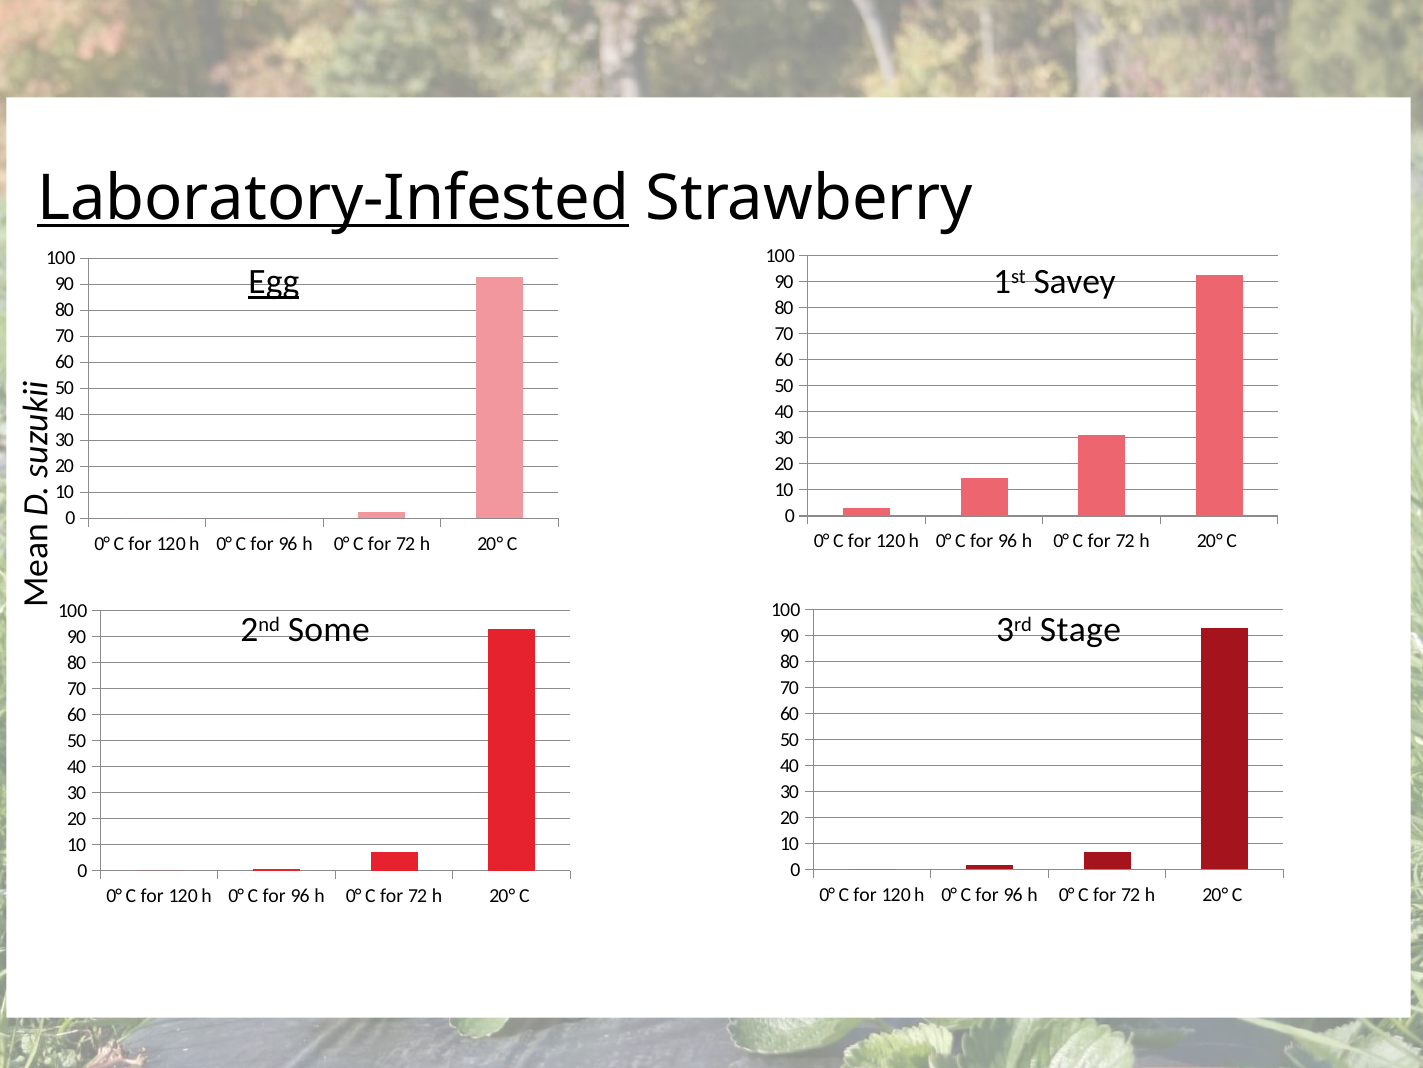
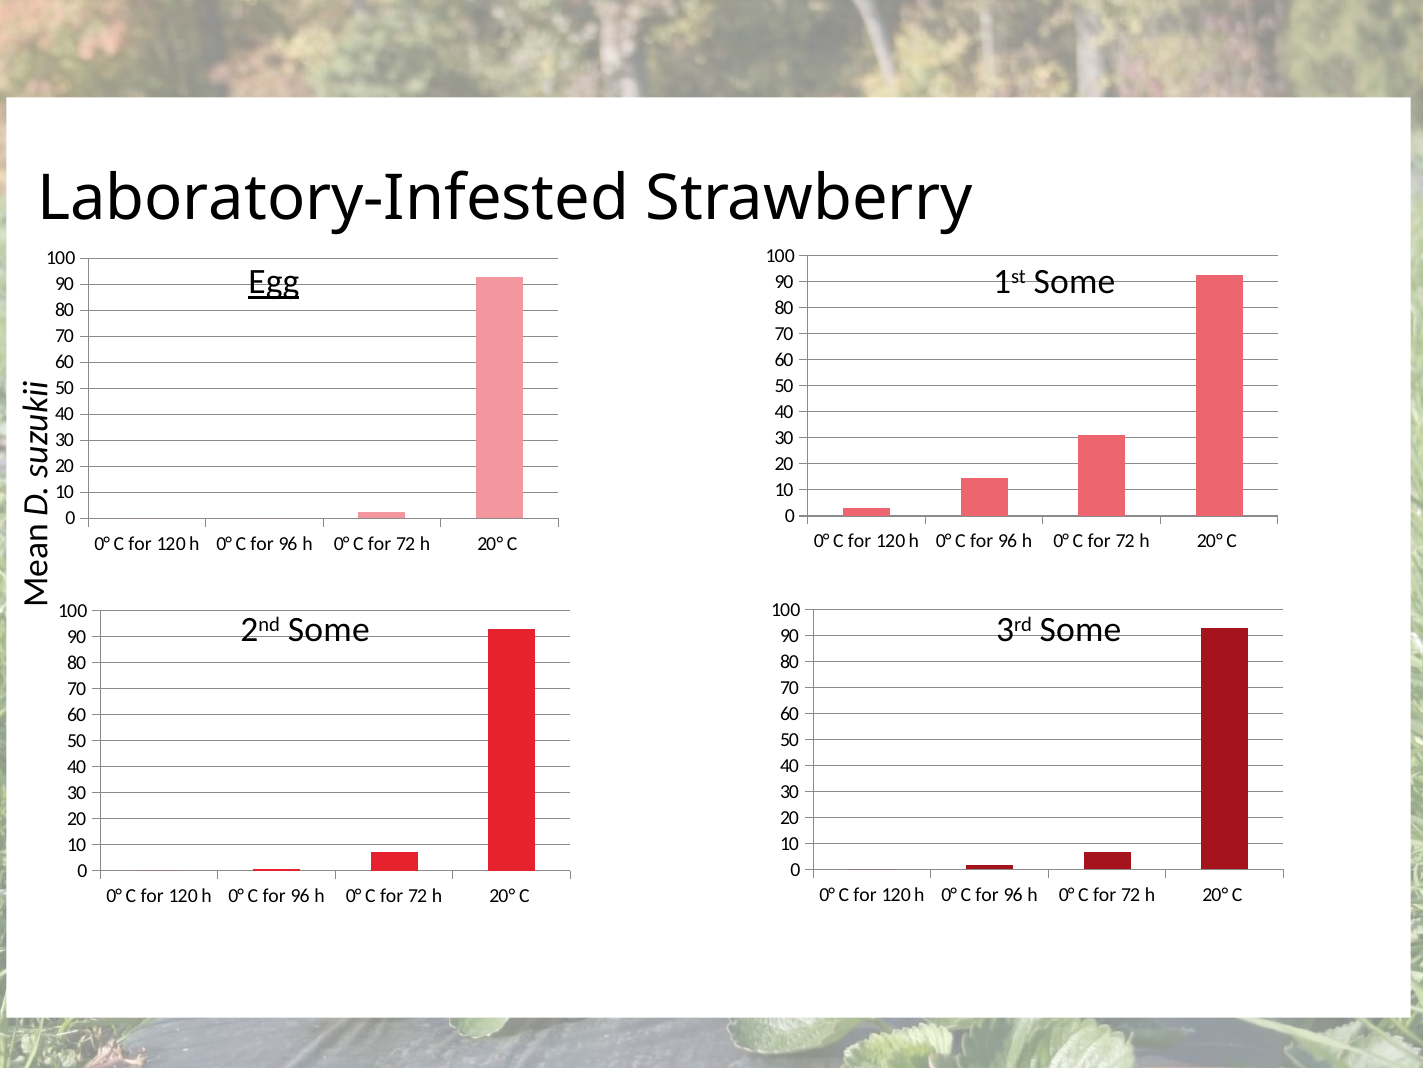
Laboratory-Infested underline: present -> none (333, 198)
1st Savey: Savey -> Some (1074, 282)
3rd Stage: Stage -> Some (1080, 630)
